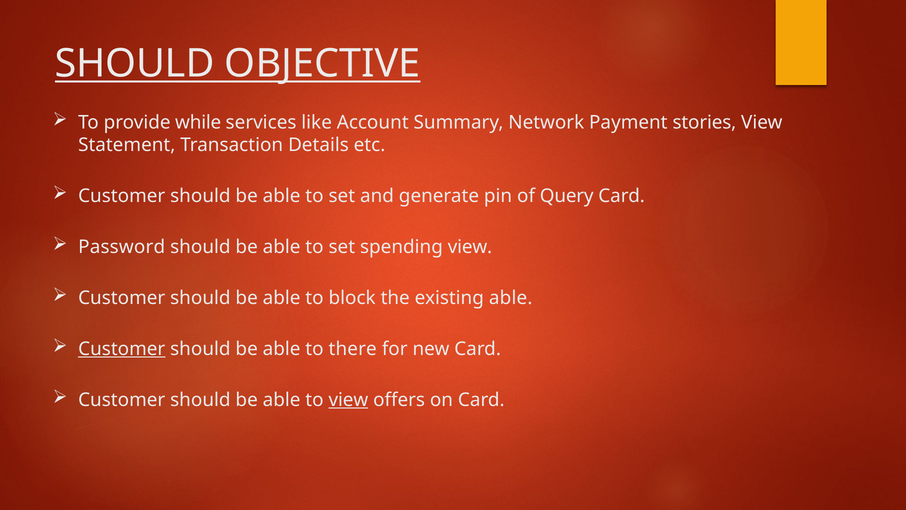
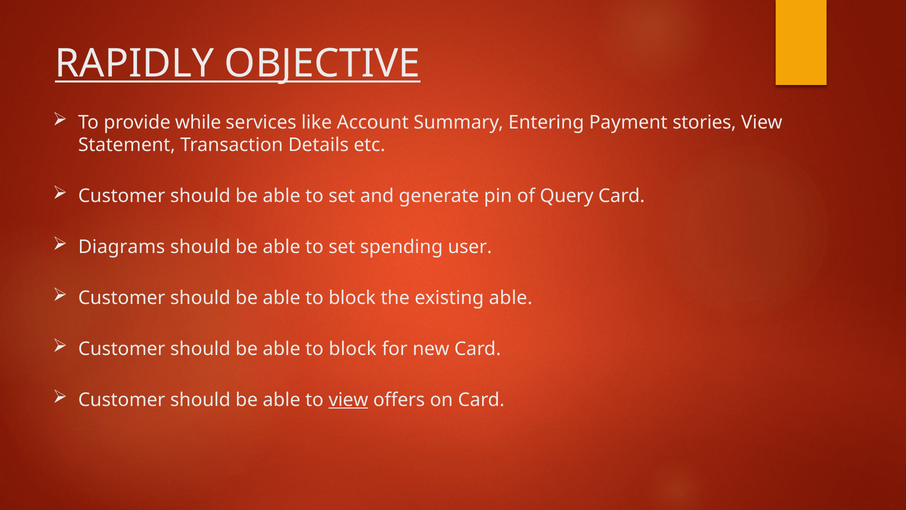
SHOULD: SHOULD -> RAPIDLY (135, 64)
Network: Network -> Entering (546, 122)
Password: Password -> Diagrams (122, 247)
spending view: view -> user (470, 247)
Customer underline: present -> none (122, 349)
there: there -> block (353, 349)
